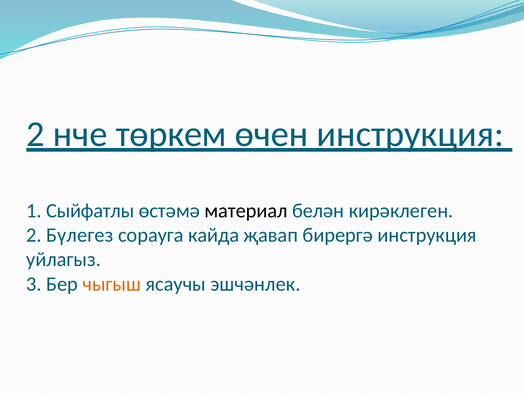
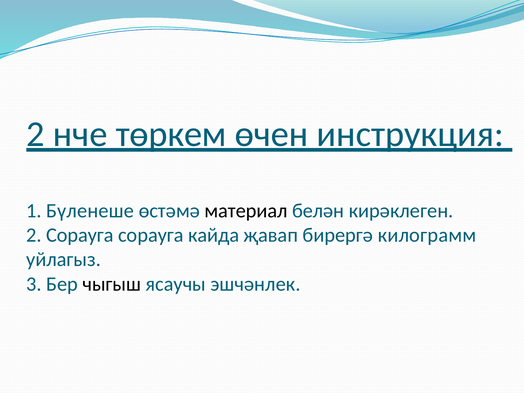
Сыйфатлы: Сыйфатлы -> Бүленеше (90, 211)
2 Бүлегез: Бүлегез -> Сорауга (80, 235)
бирергә инструкция: инструкция -> килограмм (427, 235)
чыгыш colour: orange -> black (112, 284)
